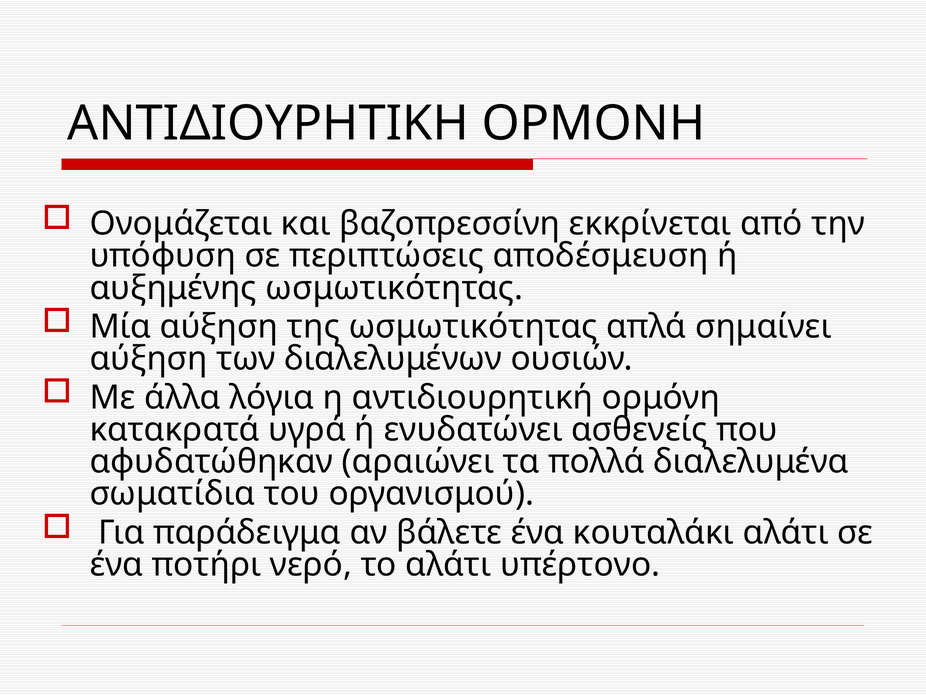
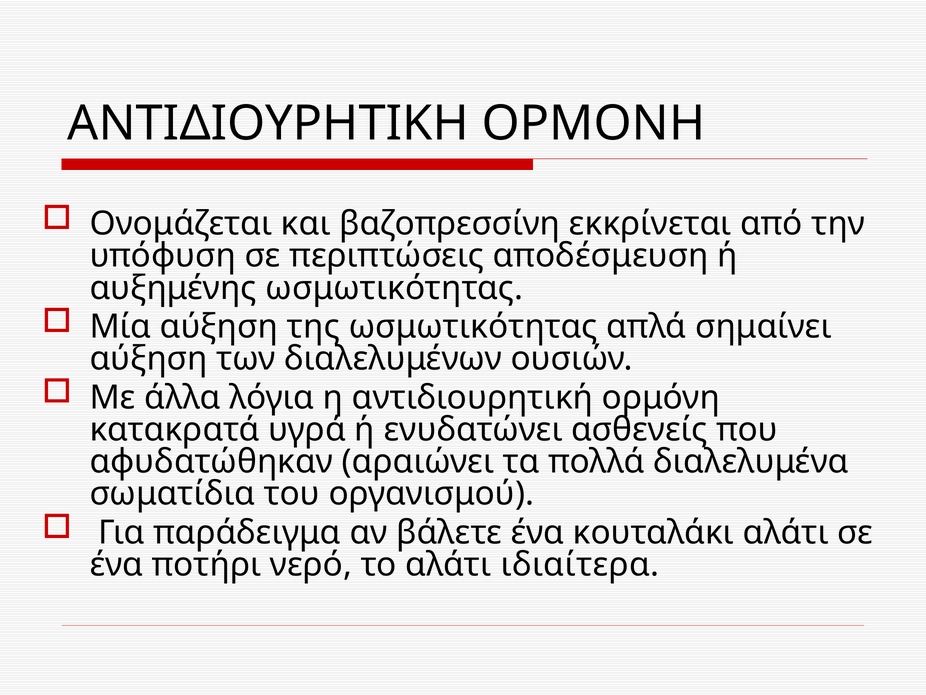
υπέρτονο: υπέρτονο -> ιδιαίτερα (580, 564)
